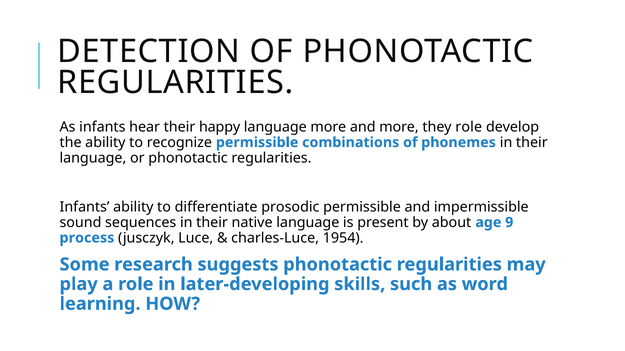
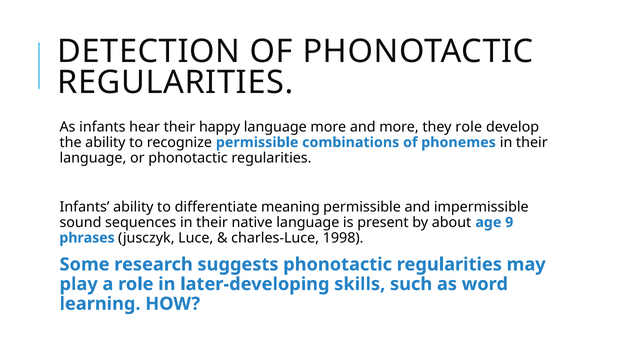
prosodic: prosodic -> meaning (290, 207)
process: process -> phrases (87, 238)
1954: 1954 -> 1998 (343, 238)
